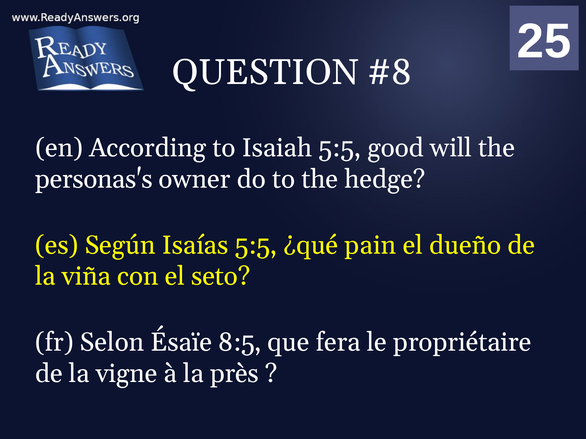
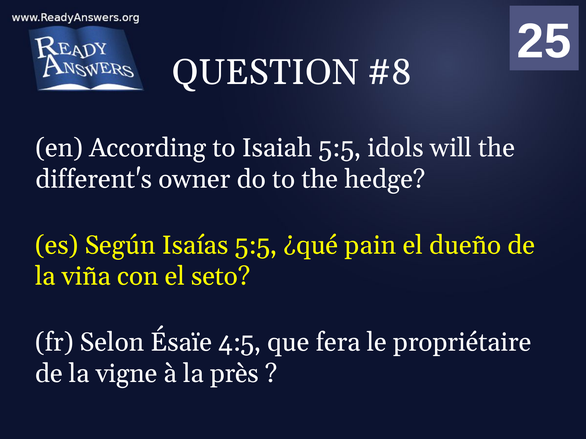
good: good -> idols (396, 148)
personas's: personas's -> different's (94, 180)
8:5: 8:5 -> 4:5 (240, 343)
